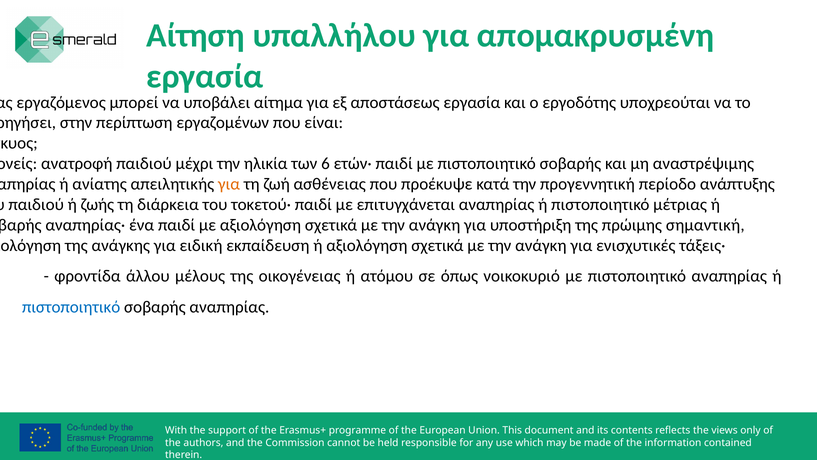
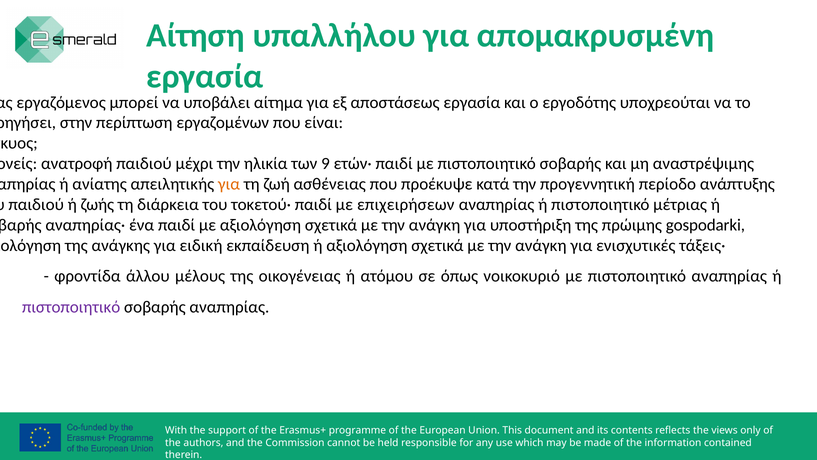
6: 6 -> 9 (325, 164)
επιτυγχάνεται: επιτυγχάνεται -> επιχειρήσεων (406, 204)
σημαντική: σημαντική -> gospodarki (705, 225)
πιστοποιητικό colour: blue -> purple (71, 307)
